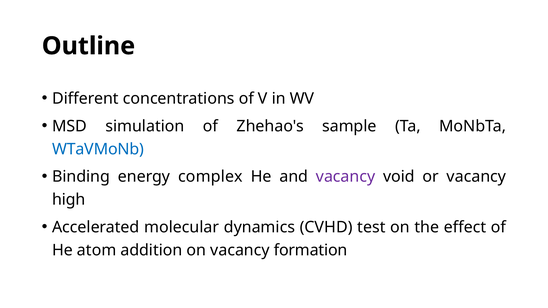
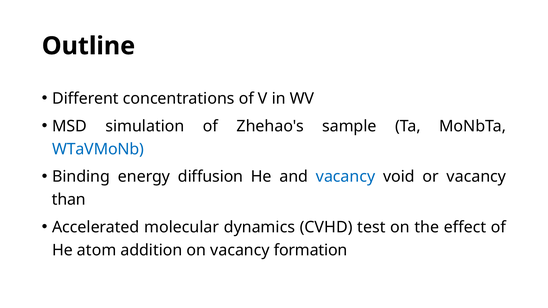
complex: complex -> diffusion (211, 177)
vacancy colour: purple -> blue (346, 177)
high: high -> than (69, 200)
